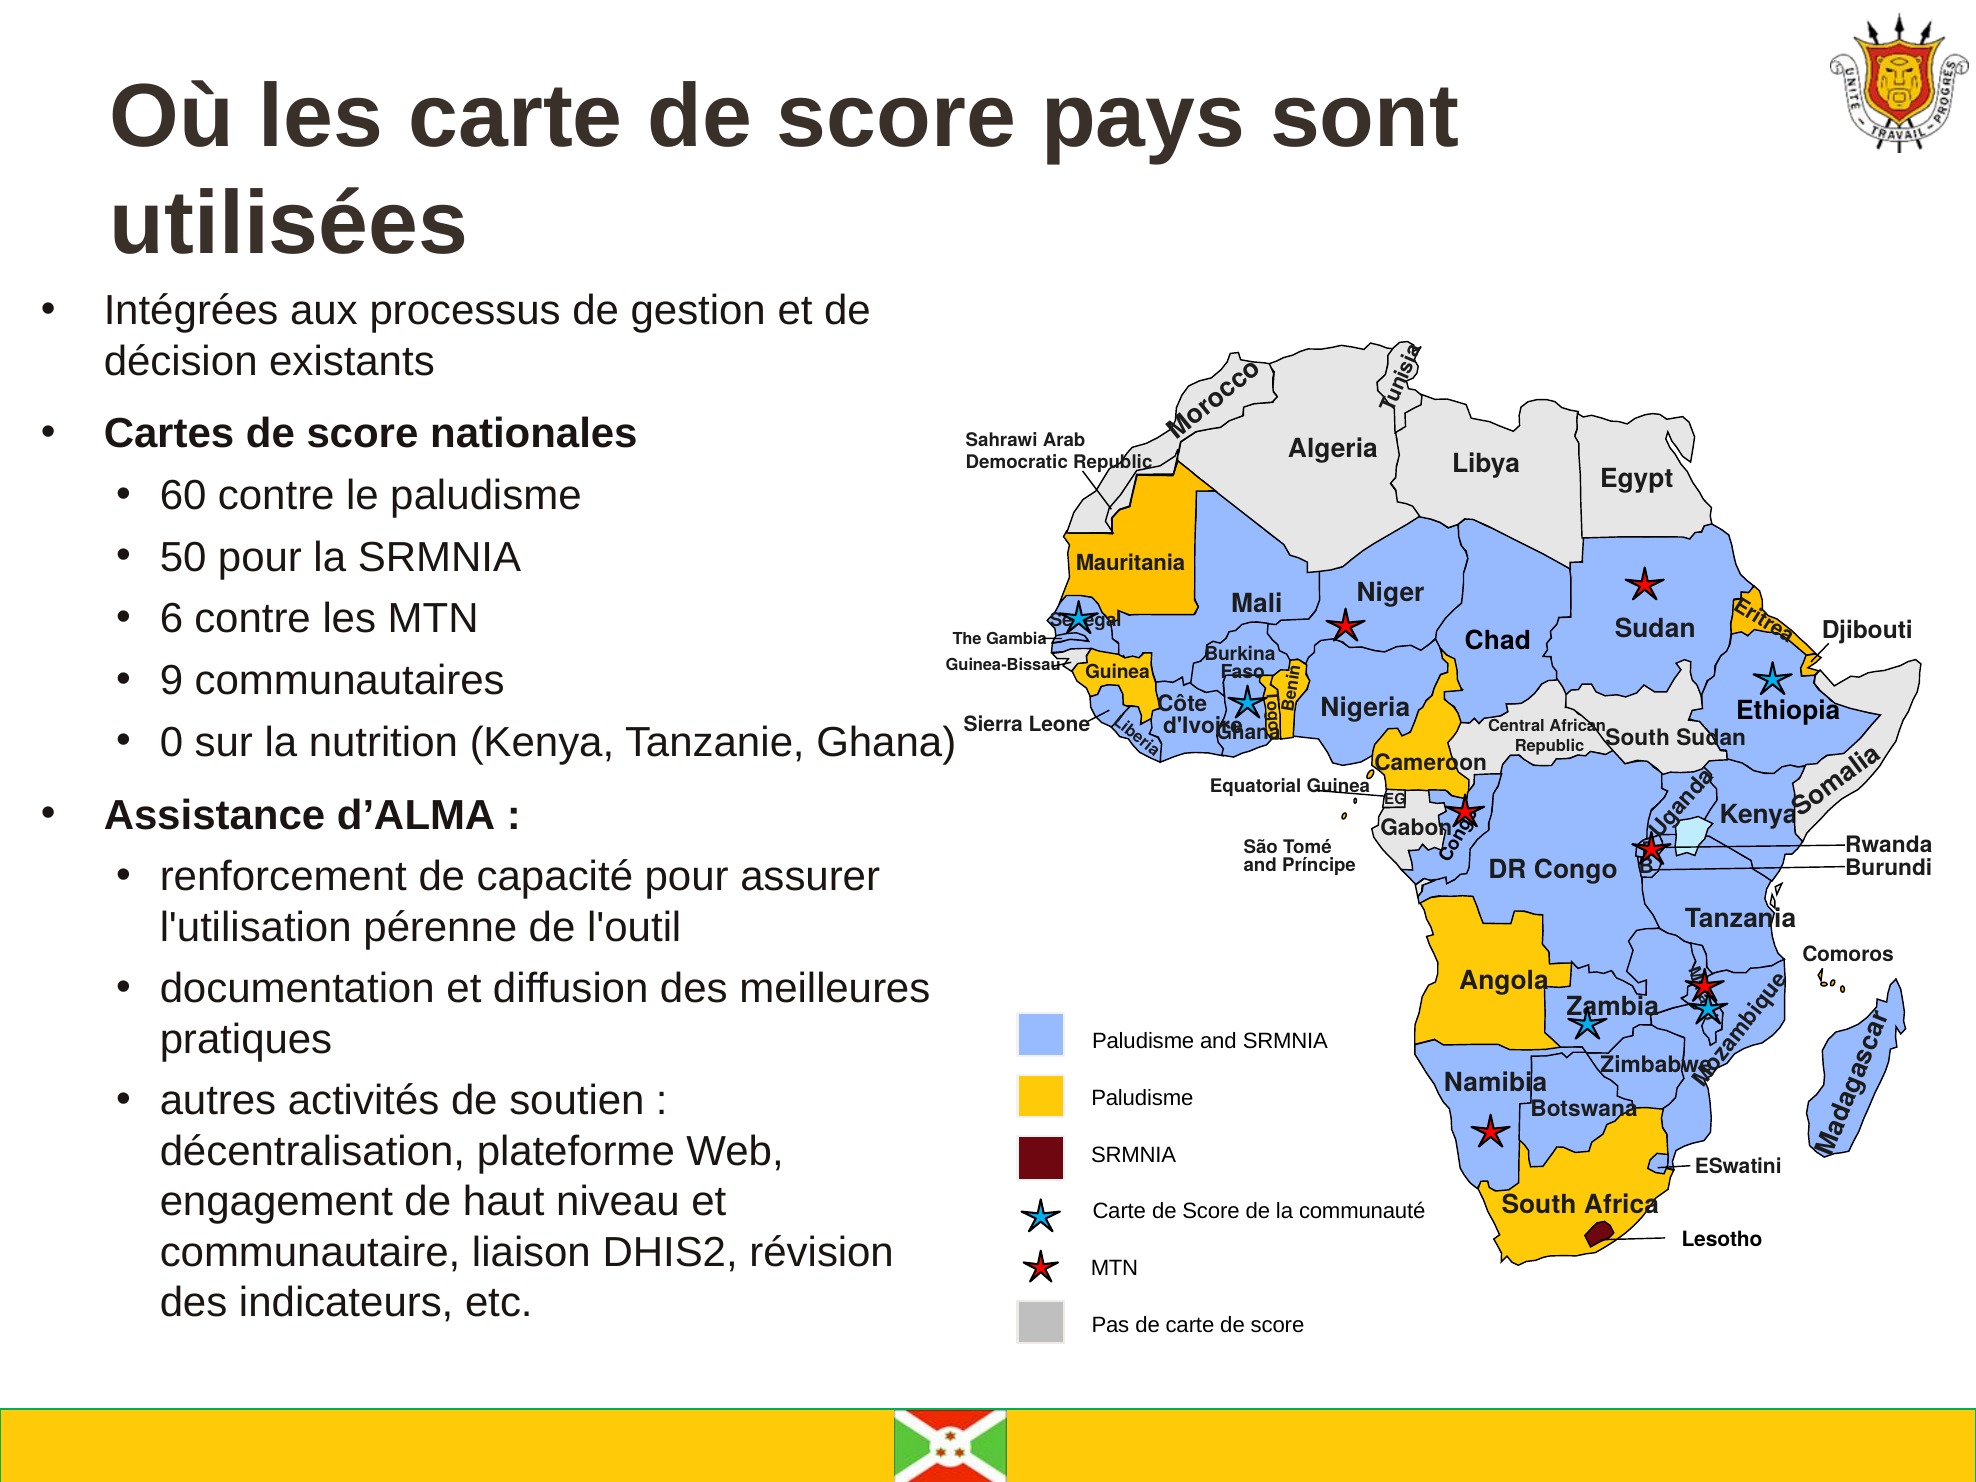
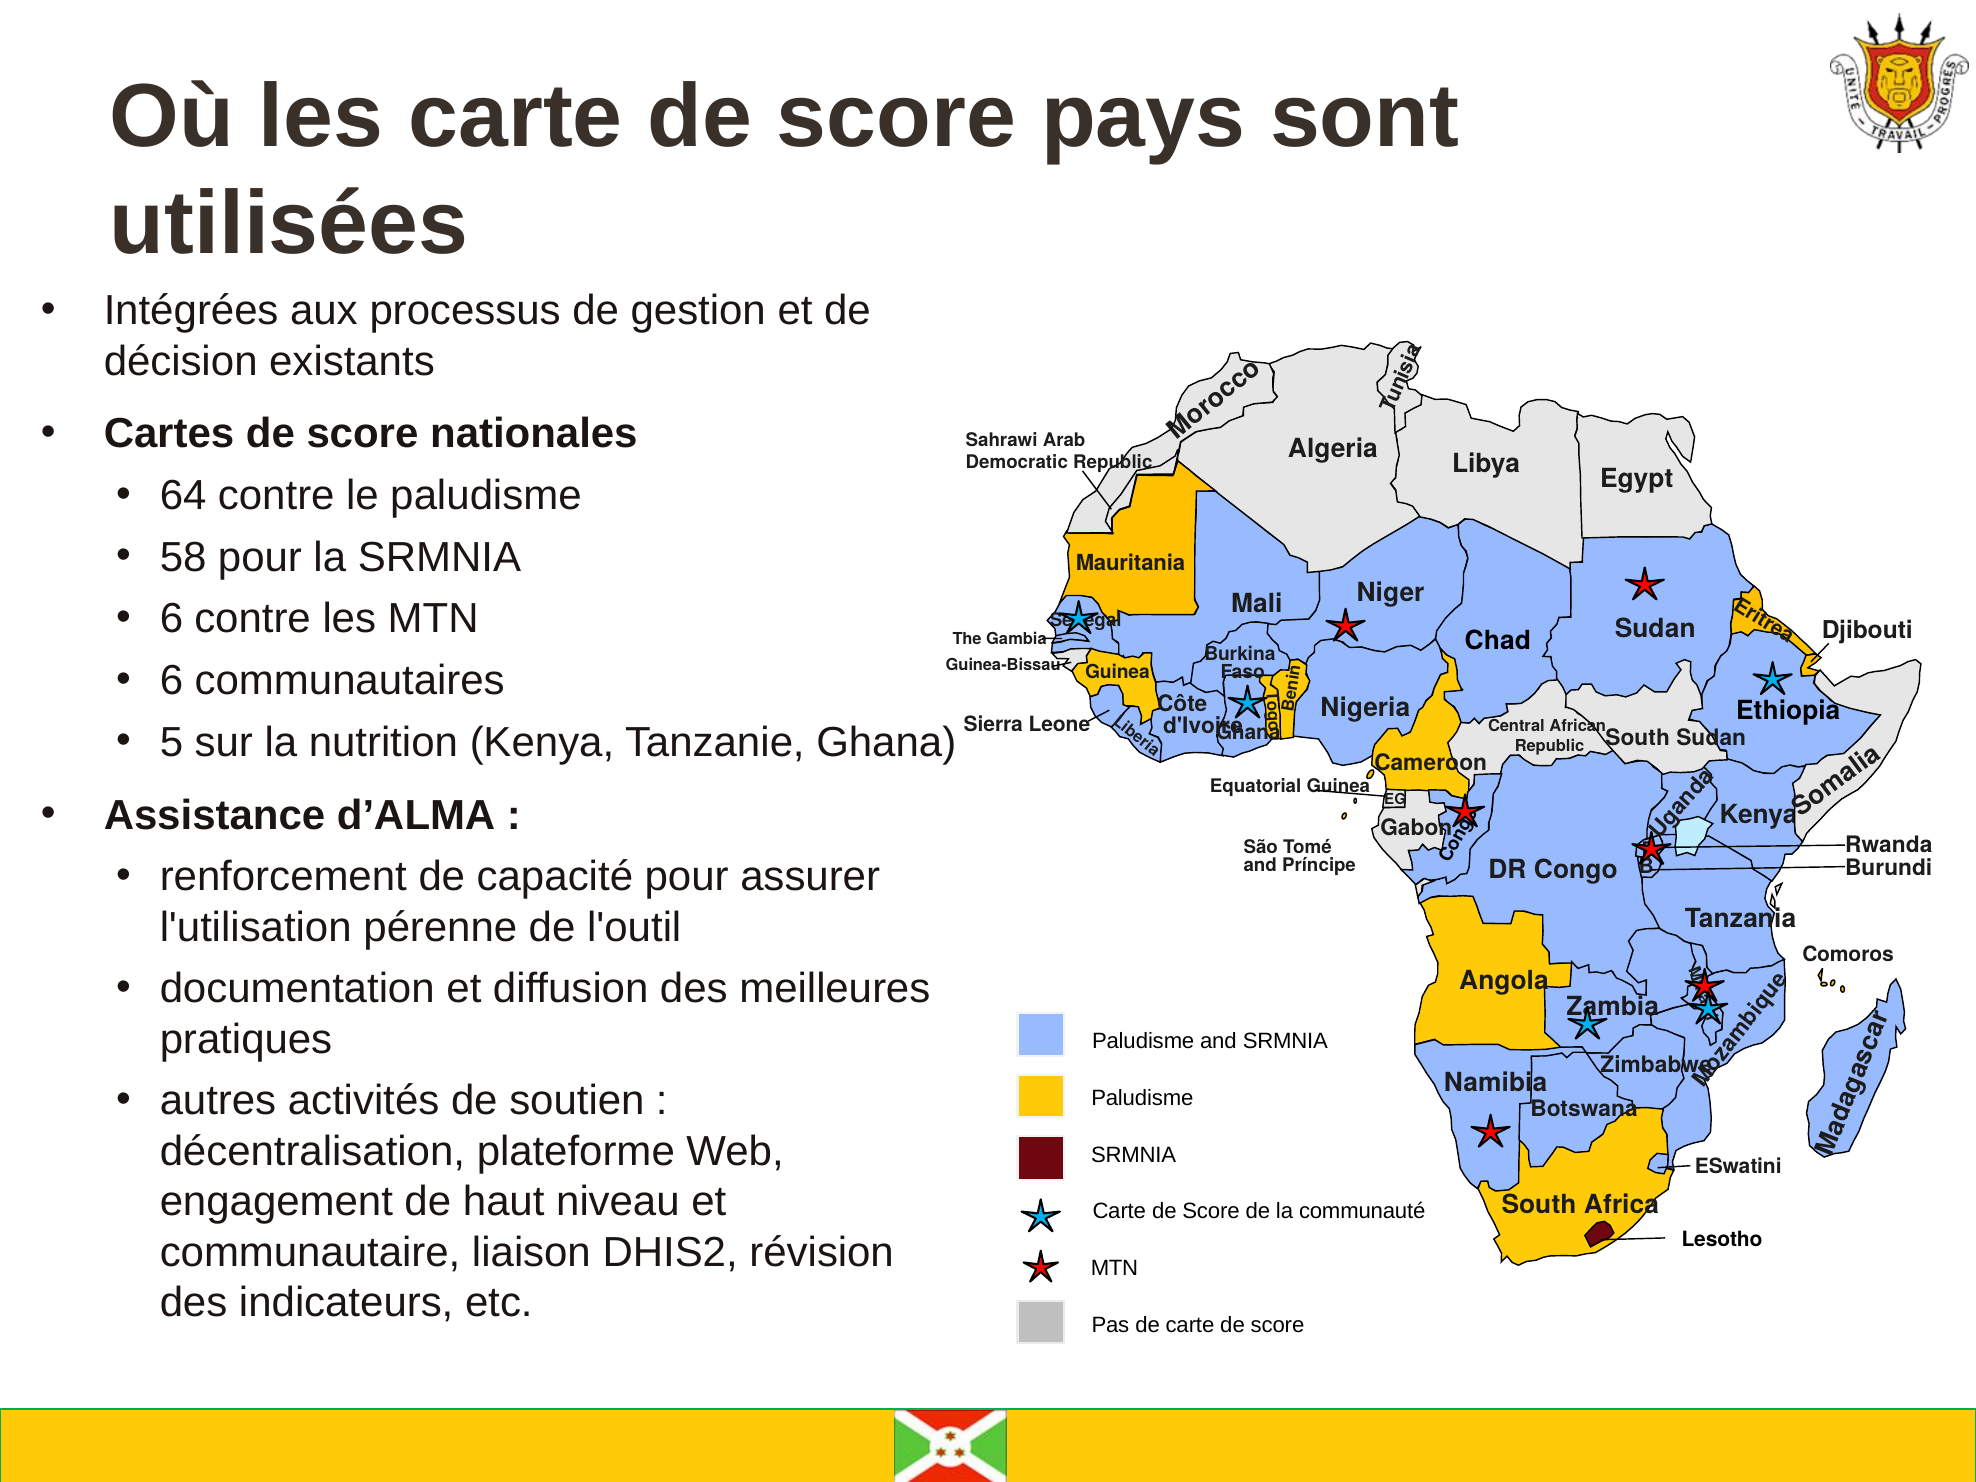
60: 60 -> 64 (183, 496)
50: 50 -> 58 (183, 557)
9: 9 -> 6 (171, 681)
0: 0 -> 5 (171, 742)
